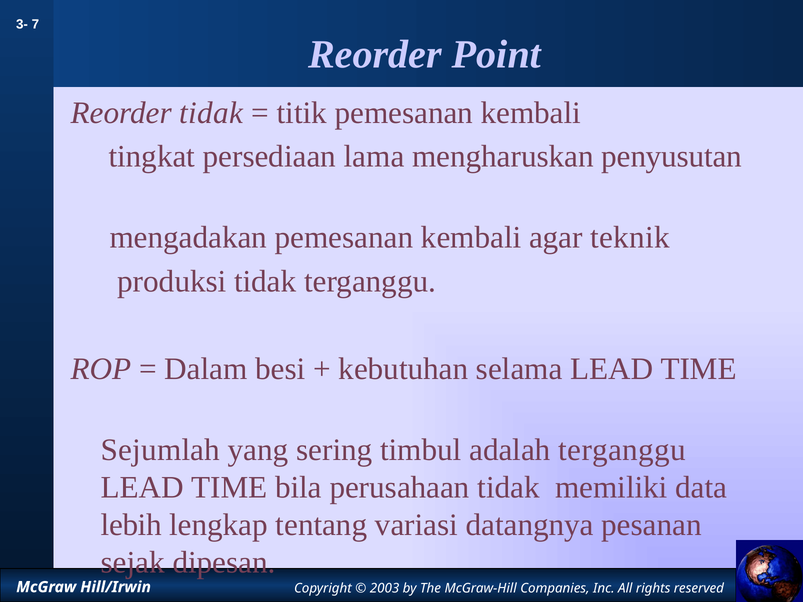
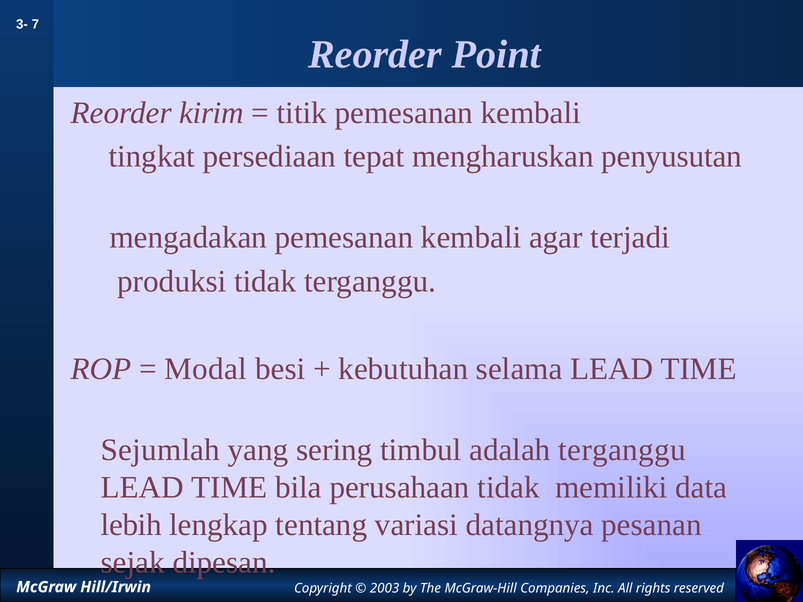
Reorder tidak: tidak -> kirim (212, 113)
lama: lama -> tepat (374, 157)
teknik: teknik -> terjadi (630, 238)
Dalam: Dalam -> Modal (206, 369)
